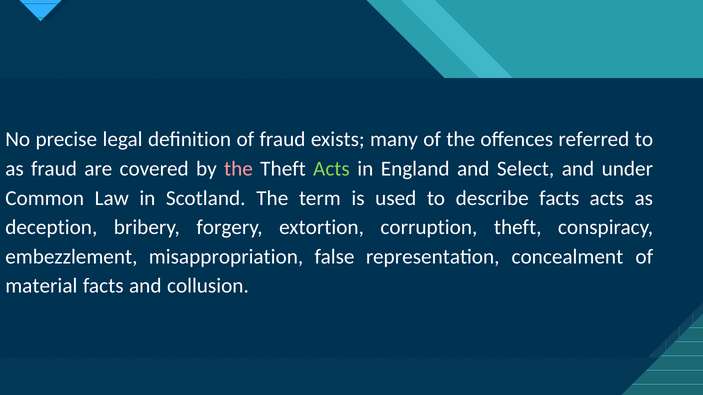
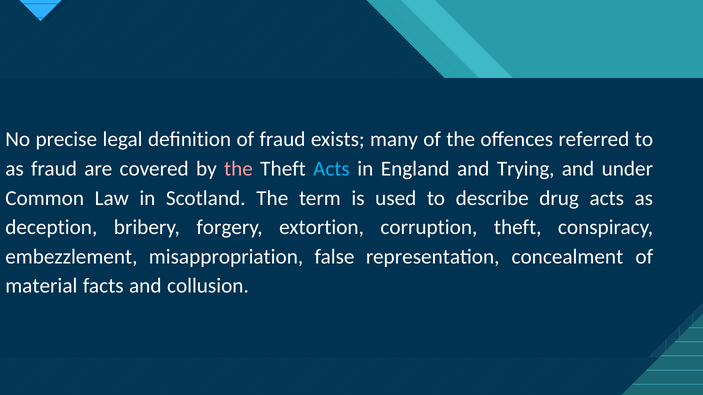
Acts colour: light green -> light blue (331, 169)
Select: Select -> Trying (526, 169)
describe facts: facts -> drug (559, 198)
